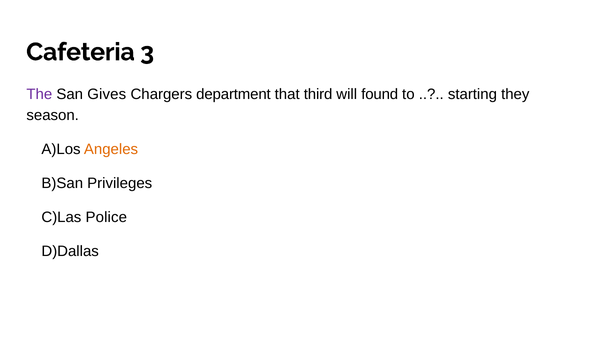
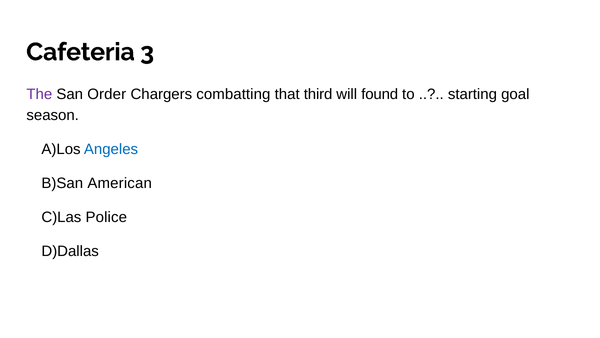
Gives: Gives -> Order (107, 94)
department: department -> combatting (233, 94)
they: they -> goal (515, 94)
Angeles colour: orange -> blue (111, 149)
Privileges: Privileges -> American (120, 183)
